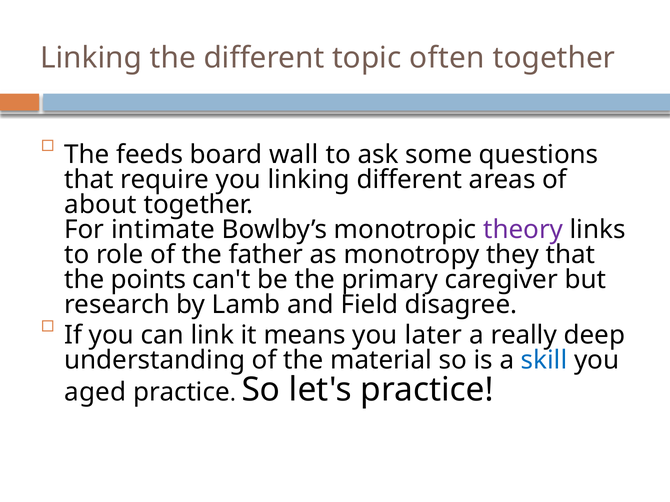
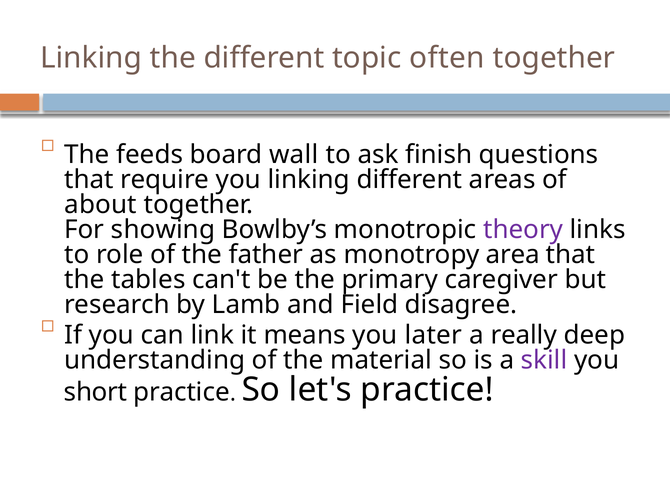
some: some -> finish (439, 155)
intimate: intimate -> showing (163, 230)
they: they -> area (513, 255)
points: points -> tables (148, 280)
skill colour: blue -> purple (544, 360)
aged: aged -> short (96, 393)
